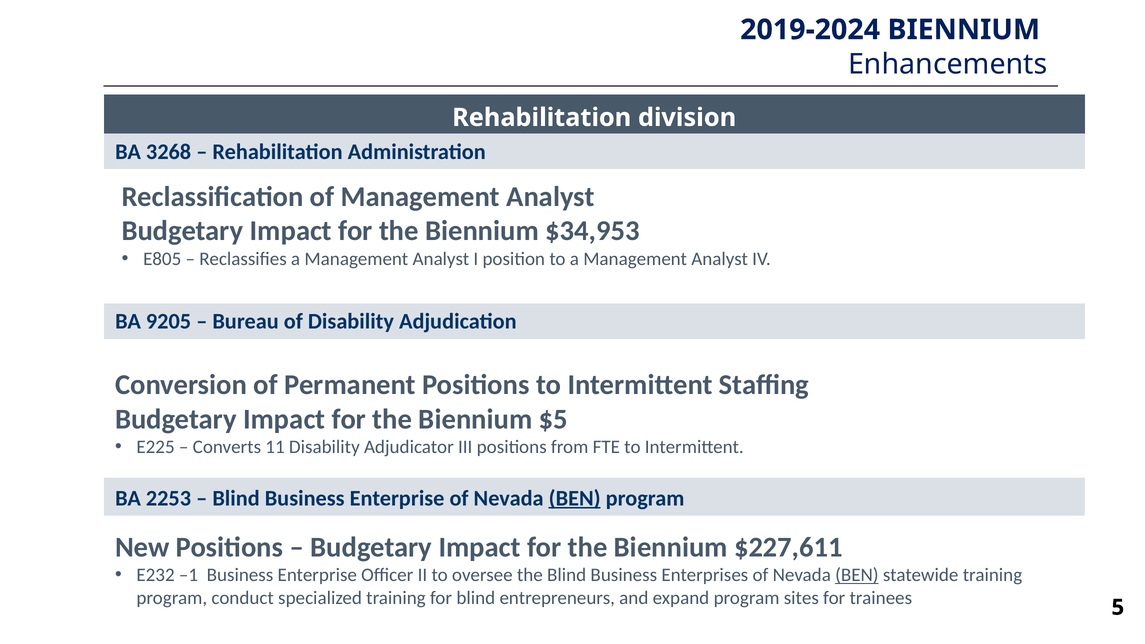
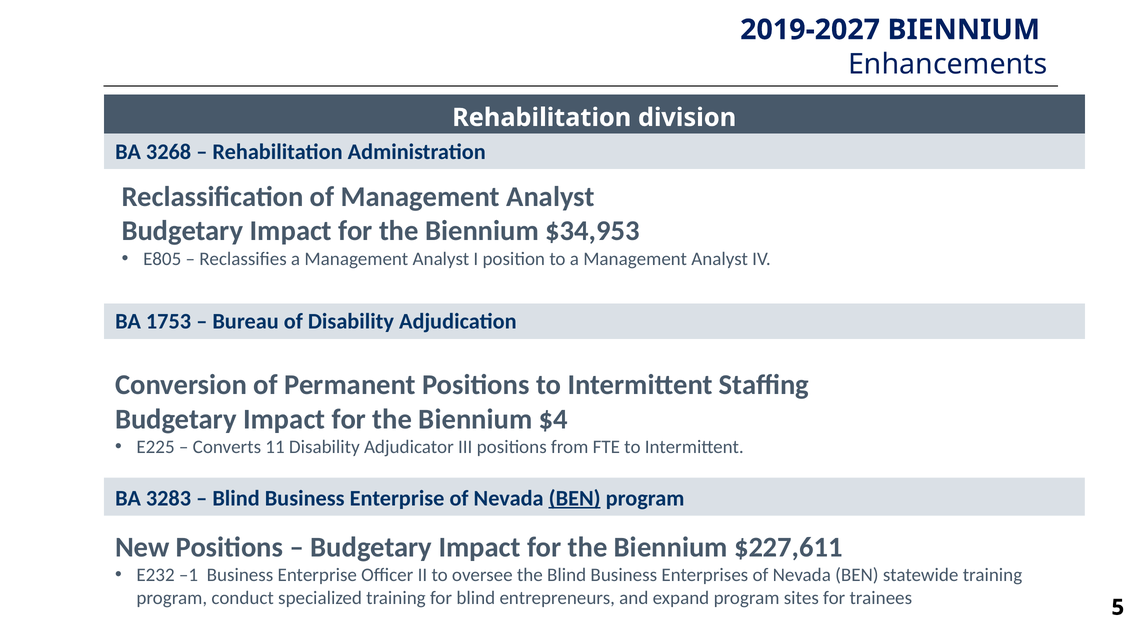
2019-2024: 2019-2024 -> 2019-2027 (810, 30)
9205: 9205 -> 1753 (169, 322)
$5: $5 -> $4 (553, 419)
2253: 2253 -> 3283 (168, 498)
BEN underline: present -> none (857, 575)
